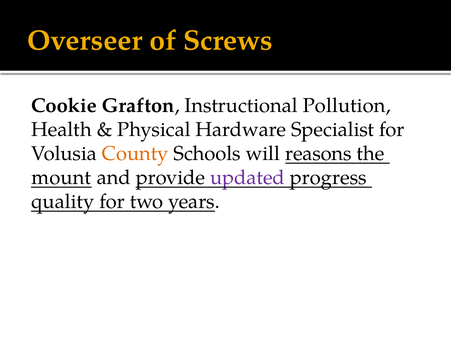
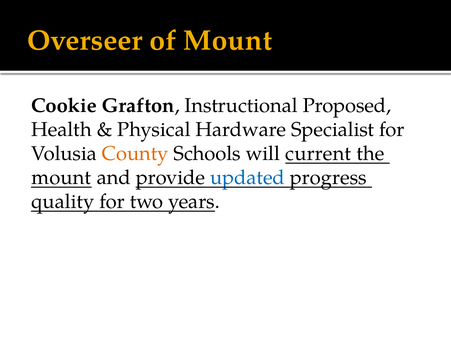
of Screws: Screws -> Mount (228, 41)
Pollution: Pollution -> Proposed (347, 105)
reasons: reasons -> current (318, 154)
updated colour: purple -> blue (247, 178)
